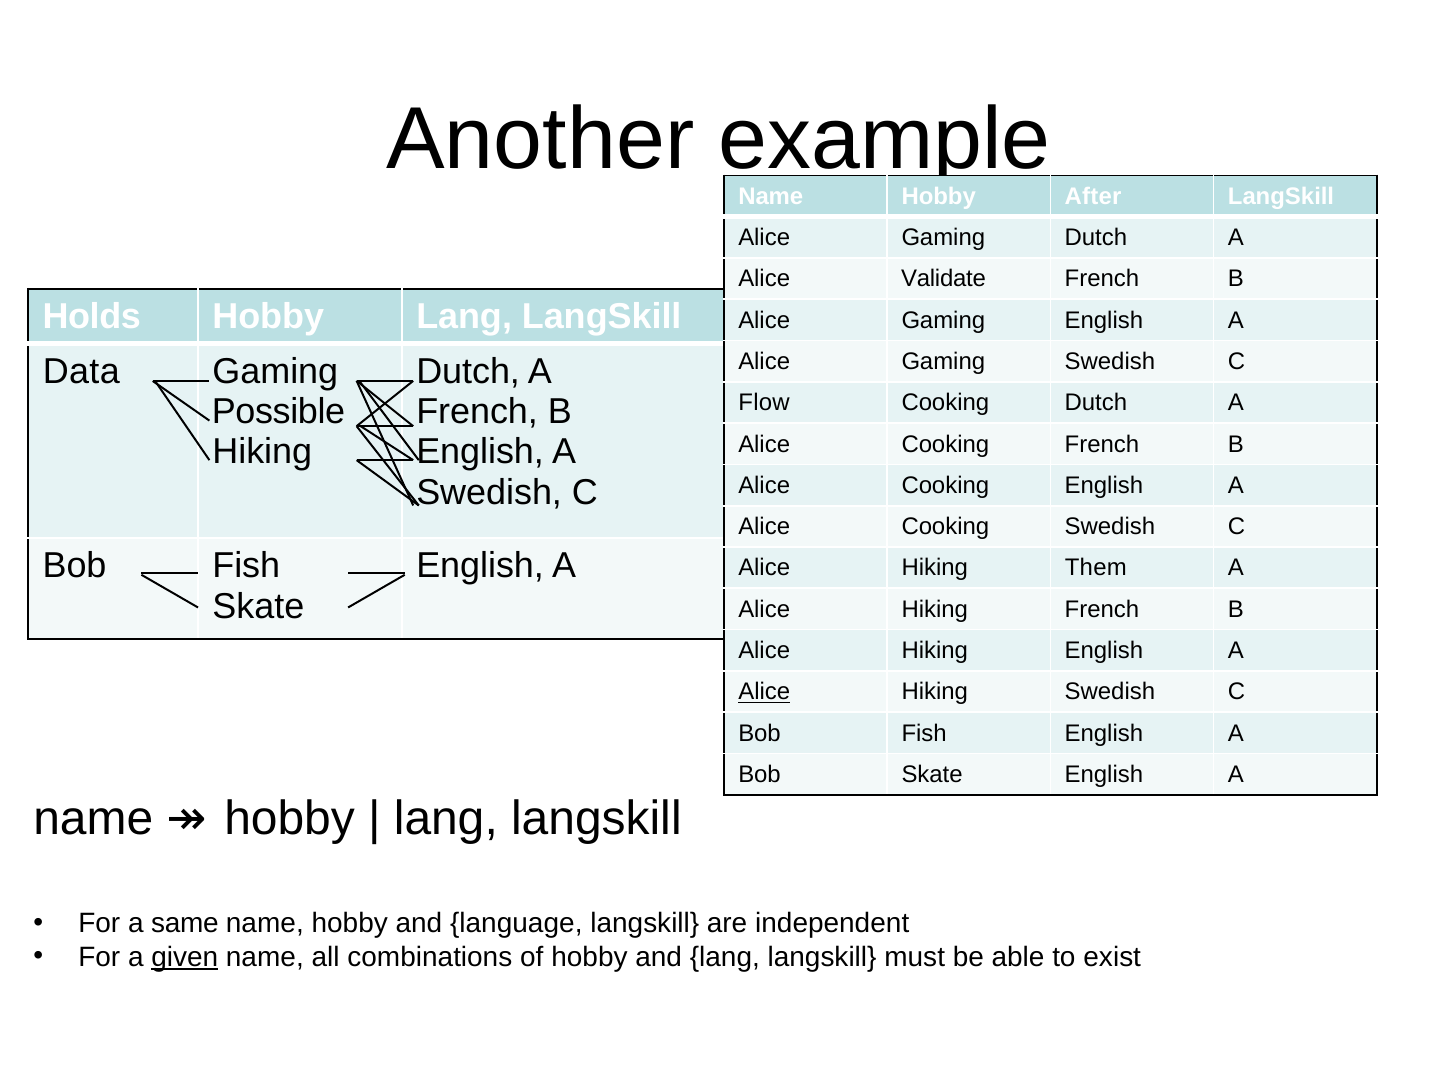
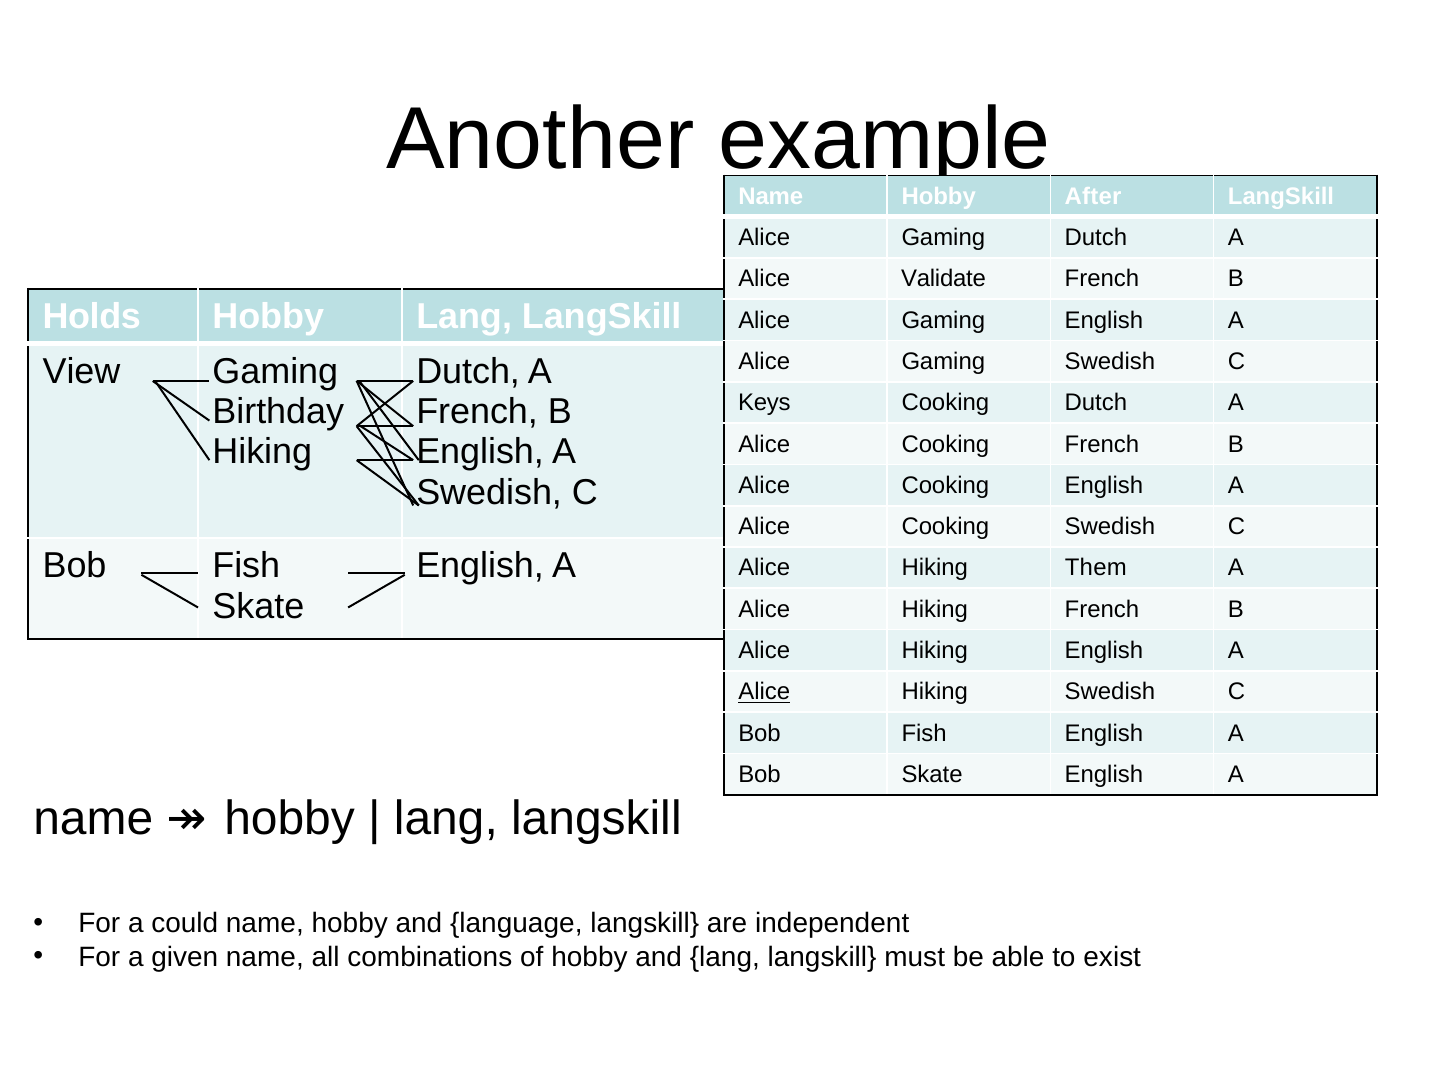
Data: Data -> View (81, 371)
Flow: Flow -> Keys (764, 403)
Possible: Possible -> Birthday (278, 412)
same: same -> could (185, 923)
given underline: present -> none (185, 957)
